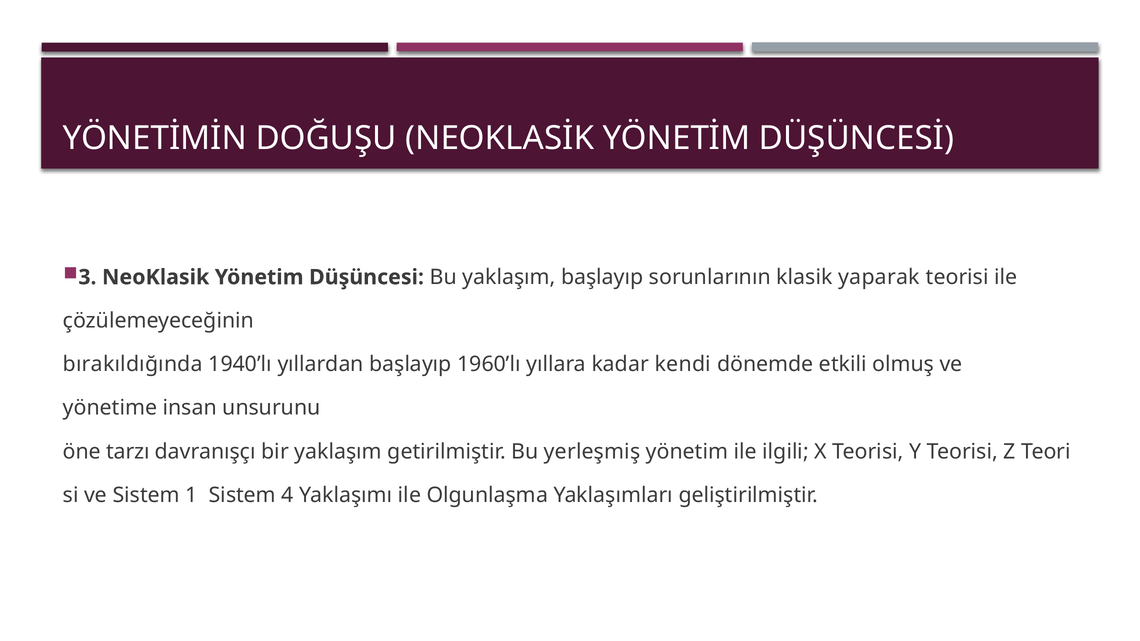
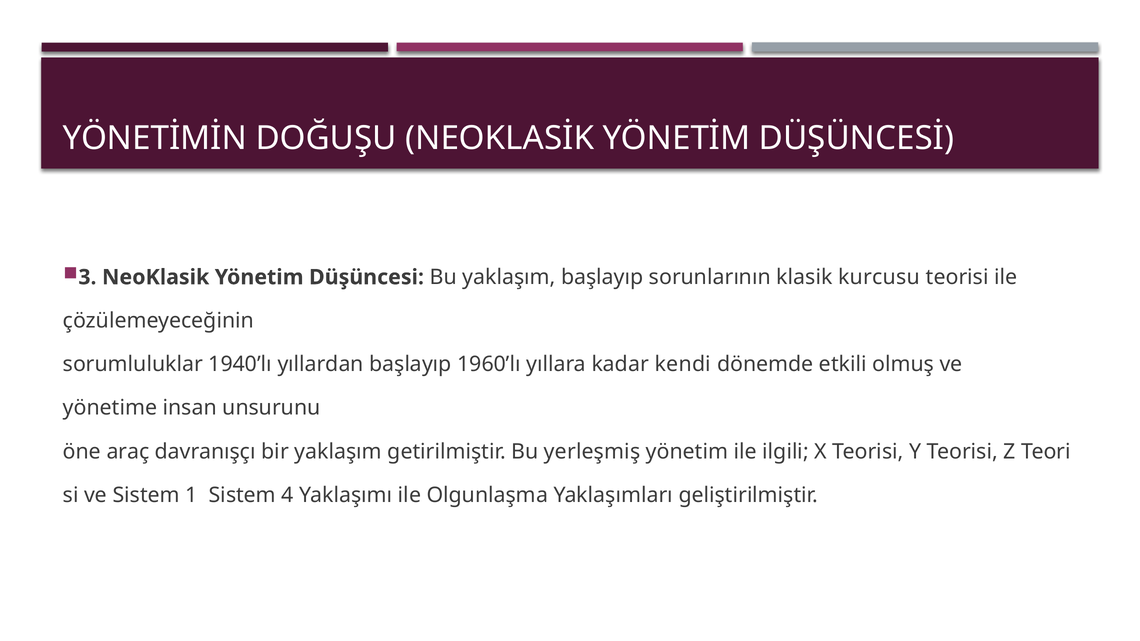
yaparak: yaparak -> kurcusu (879, 277)
bırakıldığında: bırakıldığında -> sorumluluklar (133, 364)
tarzı: tarzı -> araç (128, 452)
